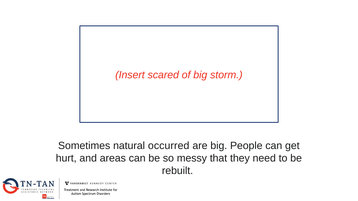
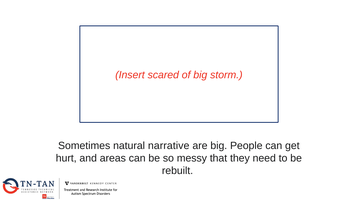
occurred: occurred -> narrative (169, 146)
